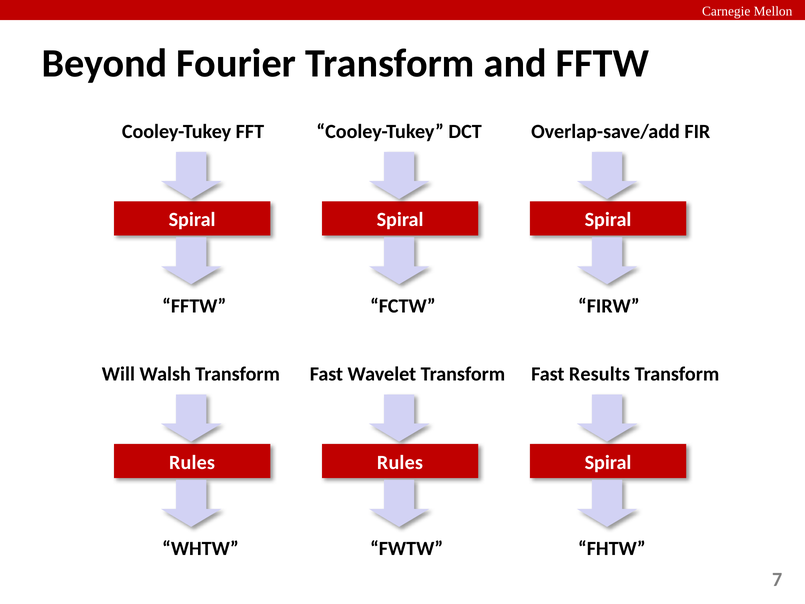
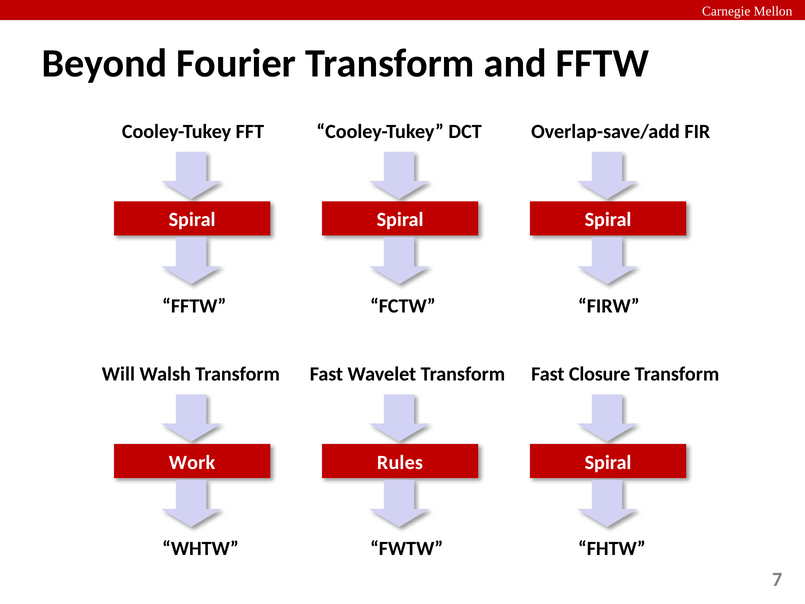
Results: Results -> Closure (600, 374)
Rules: Rules -> Work (192, 462)
